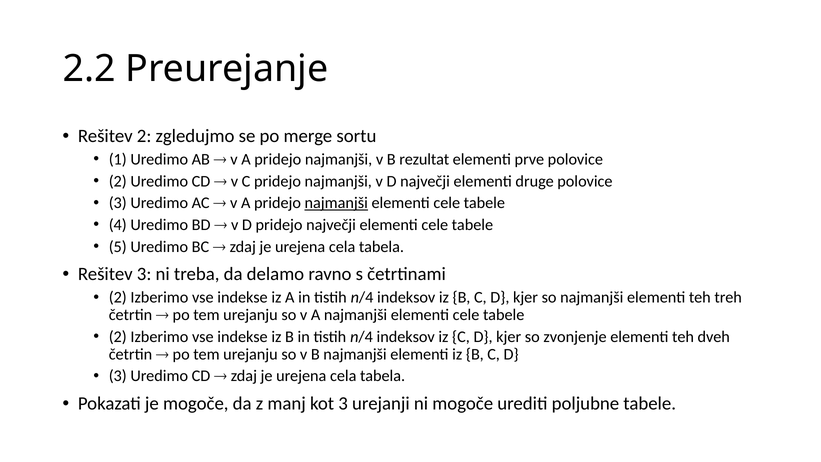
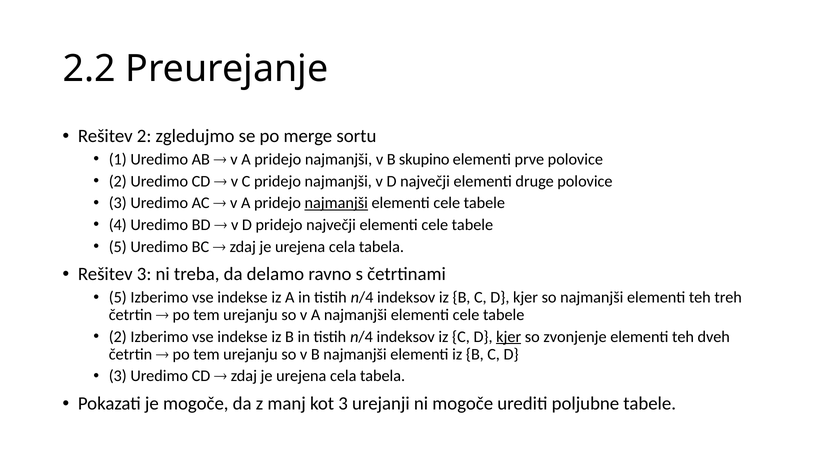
rezultat: rezultat -> skupino (424, 159)
2: 2 -> 5 (118, 297)
kjer underline: none -> present (509, 337)
